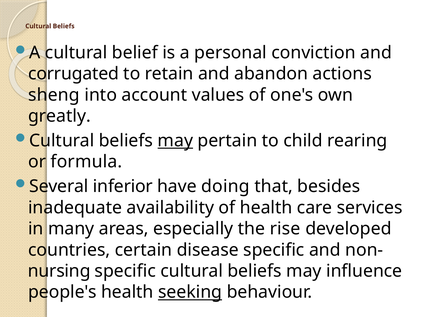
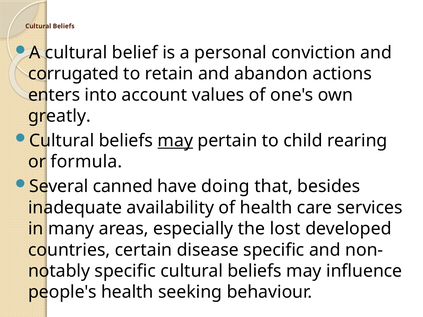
sheng: sheng -> enters (54, 95)
inferior: inferior -> canned (123, 187)
rise: rise -> lost (285, 229)
nursing: nursing -> notably (59, 271)
seeking underline: present -> none (190, 292)
